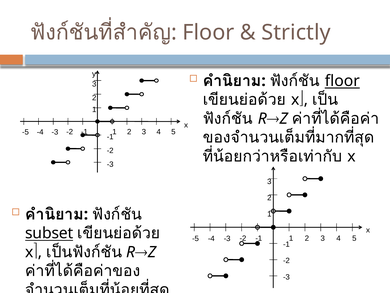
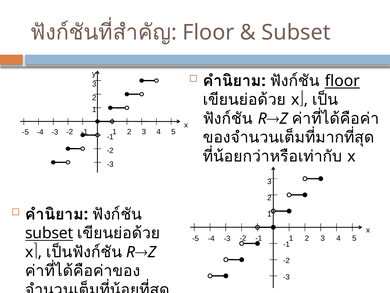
Strictly: Strictly -> Subset (296, 32)
